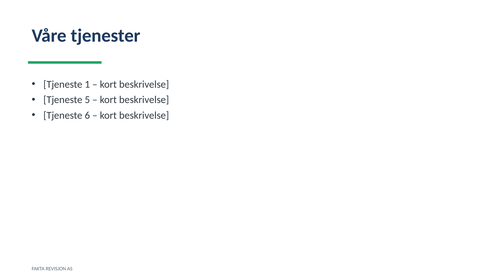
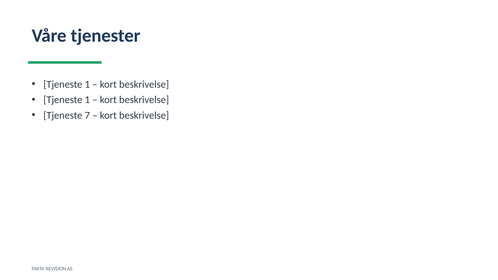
5: 5 -> 1 (87, 100)
6: 6 -> 7 (87, 115)
